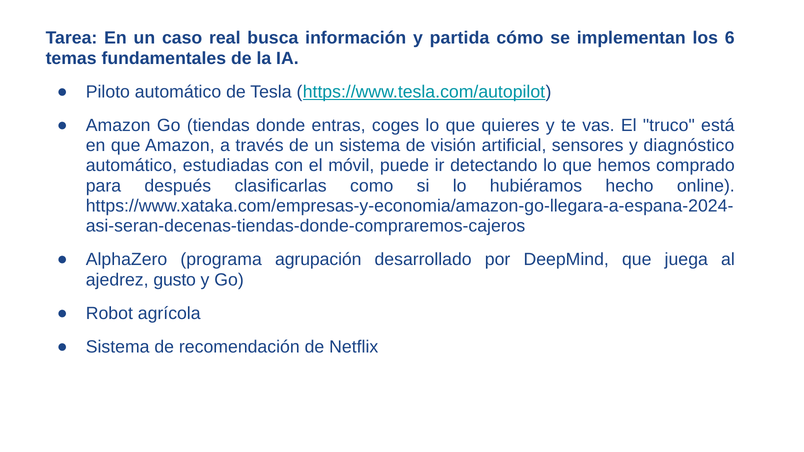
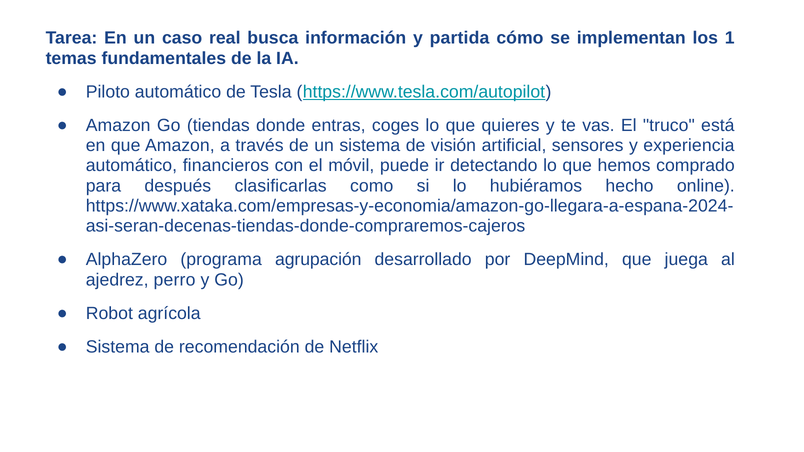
6: 6 -> 1 (730, 38)
diagnóstico: diagnóstico -> experiencia (689, 146)
estudiadas: estudiadas -> financieros (226, 166)
gusto: gusto -> perro (175, 280)
